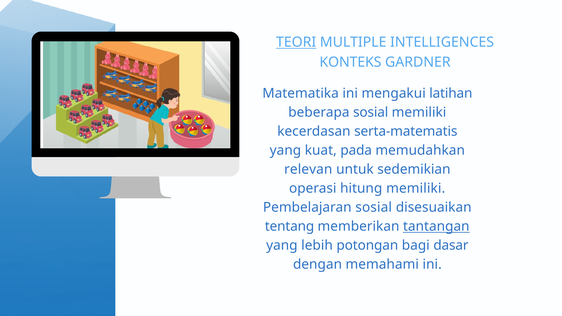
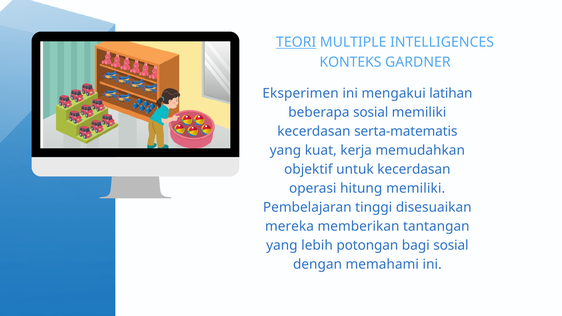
Matematika: Matematika -> Eksperimen (301, 93)
pada: pada -> kerja (356, 150)
relevan: relevan -> objektif (308, 169)
untuk sedemikian: sedemikian -> kecerdasan (414, 169)
Pembelajaran sosial: sosial -> tinggi (374, 207)
tentang: tentang -> mereka (289, 227)
tantangan underline: present -> none (436, 227)
bagi dasar: dasar -> sosial (451, 246)
